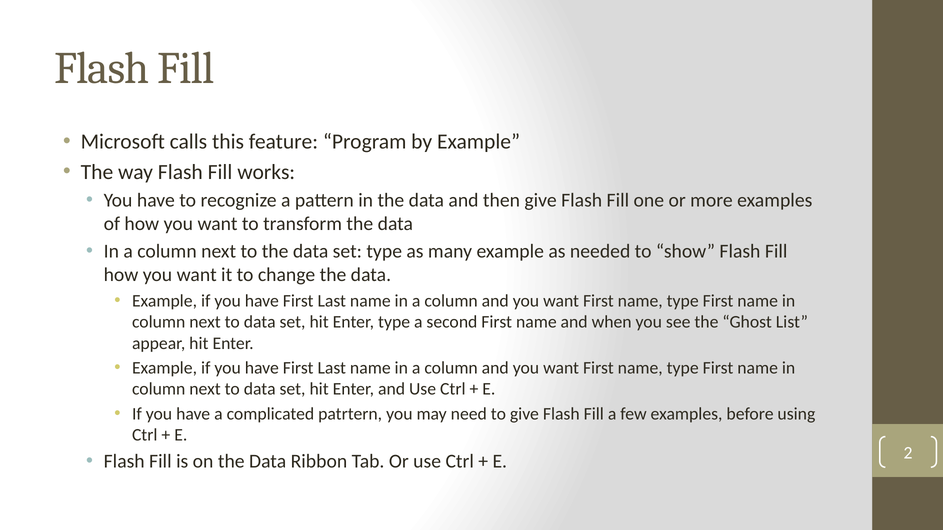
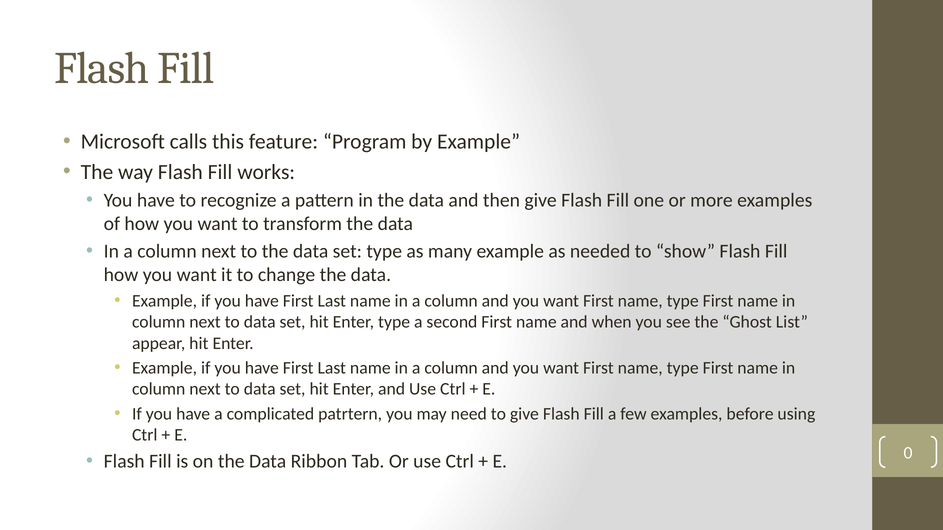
2: 2 -> 0 (908, 453)
